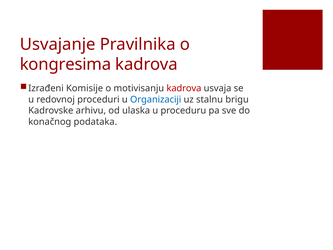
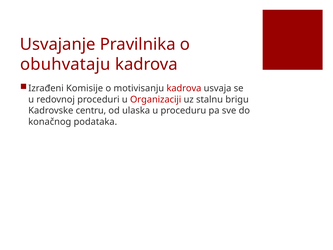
kongresima: kongresima -> obuhvataju (65, 64)
Organizaciji colour: blue -> red (156, 99)
arhivu: arhivu -> centru (91, 111)
